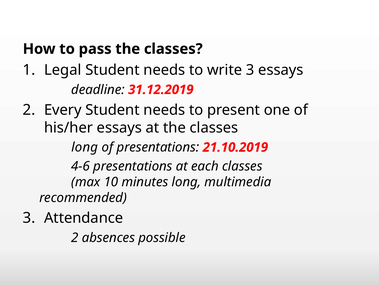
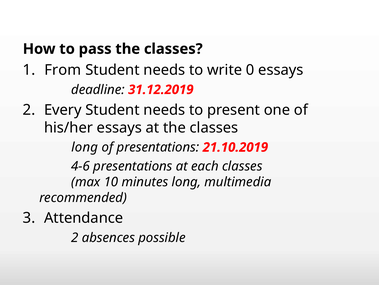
Legal: Legal -> From (63, 70)
write 3: 3 -> 0 (250, 70)
